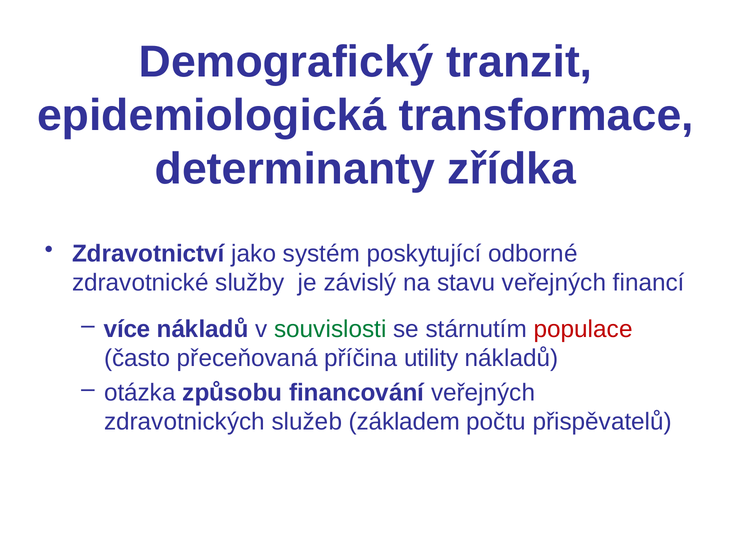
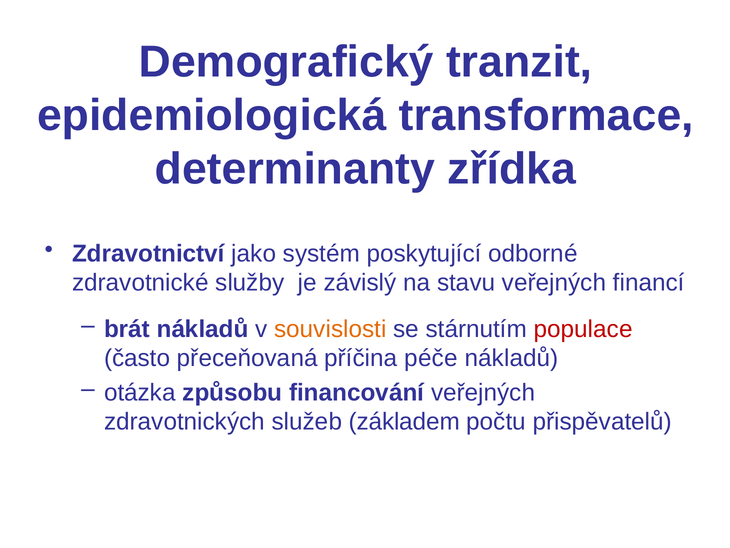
více: více -> brát (127, 329)
souvislosti colour: green -> orange (330, 329)
utility: utility -> péče (431, 358)
